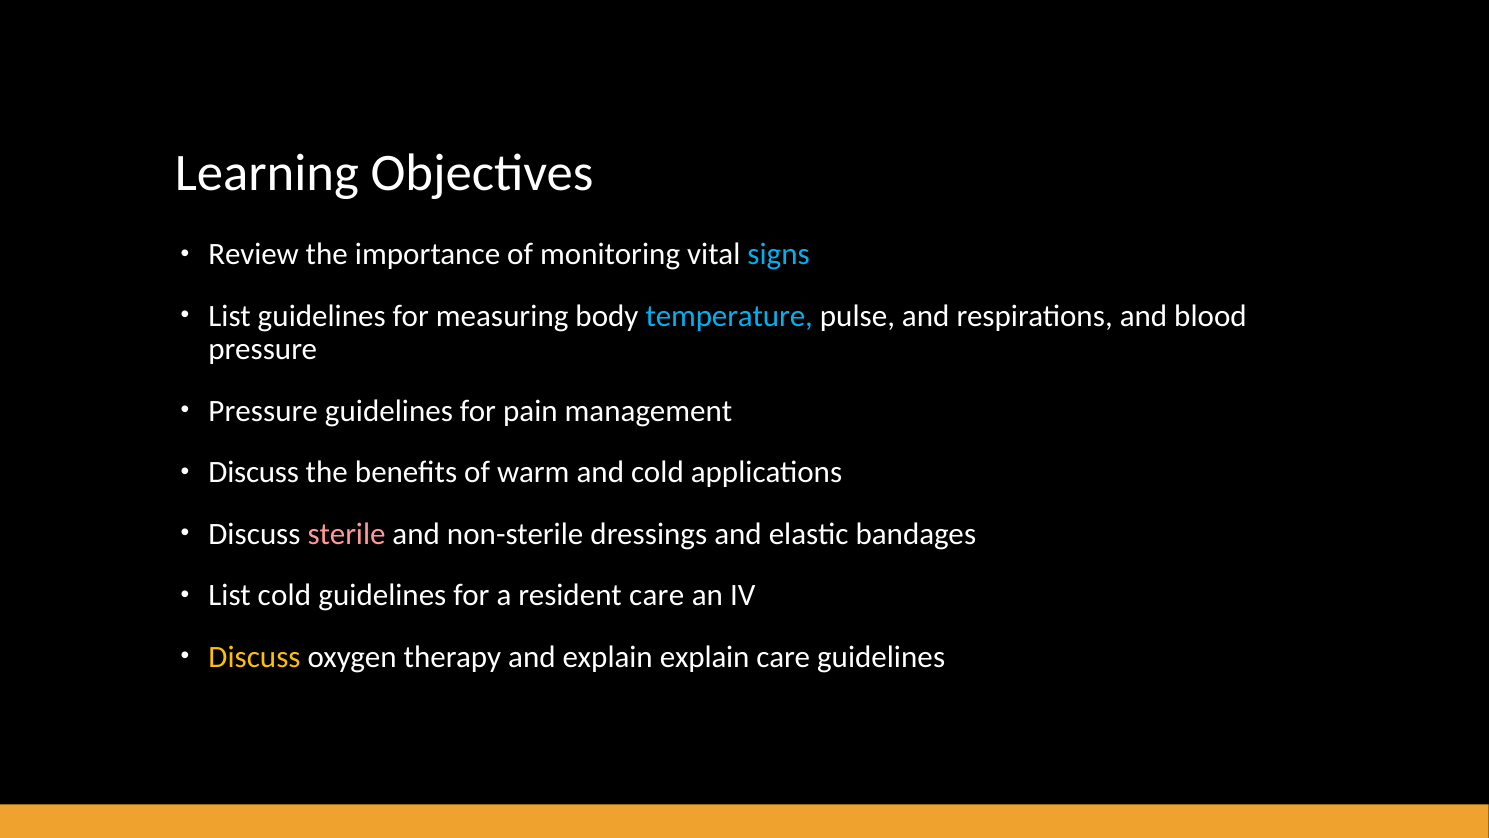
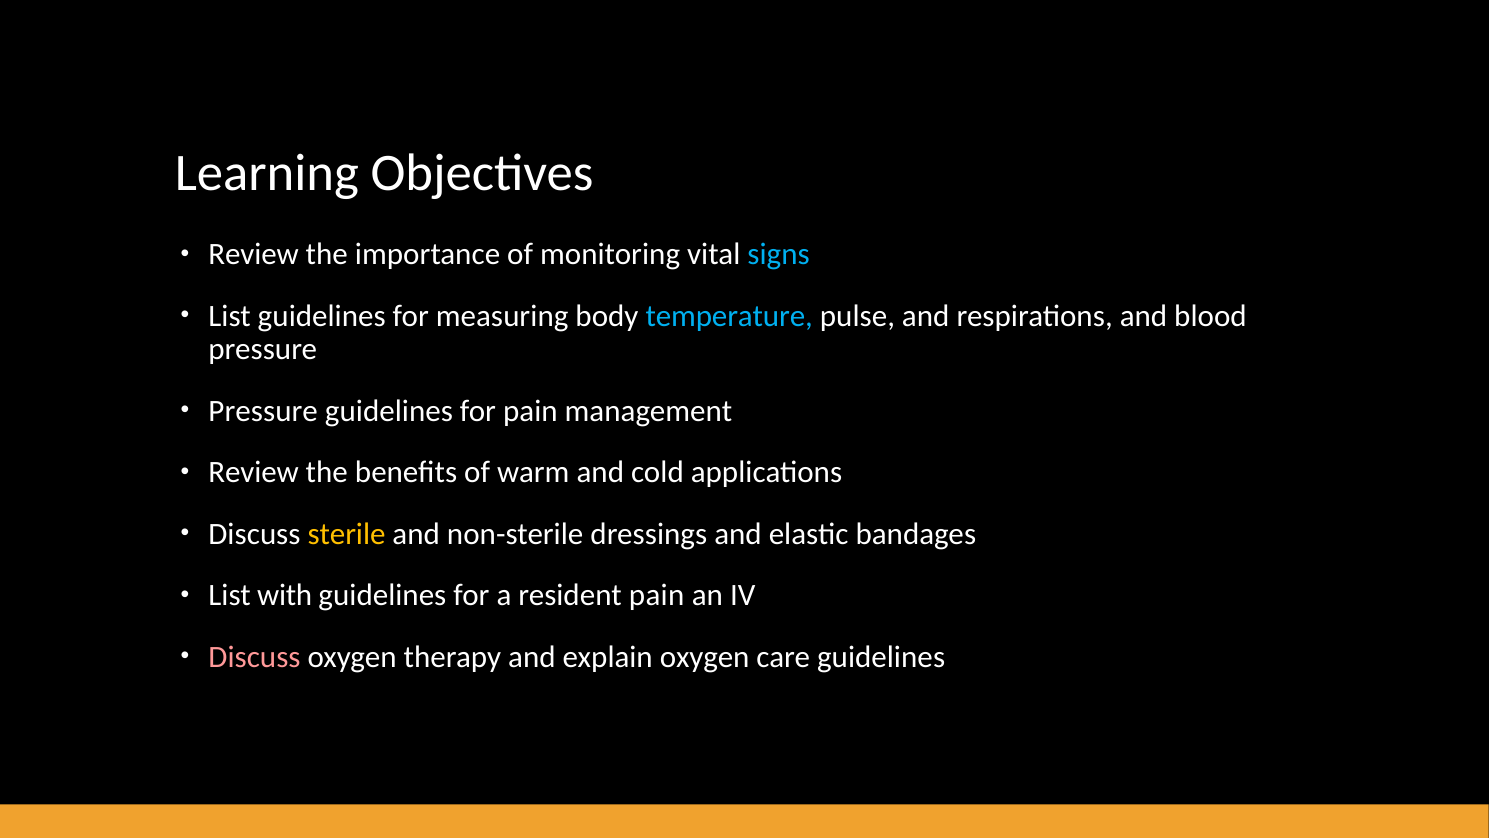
Discuss: Discuss -> Review (254, 472)
sterile colour: pink -> yellow (347, 534)
List cold: cold -> with (285, 595)
resident care: care -> pain (657, 595)
Discuss colour: yellow -> pink (254, 656)
explain explain: explain -> oxygen (705, 656)
